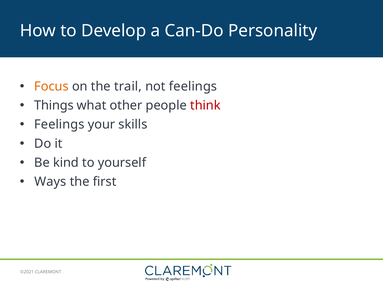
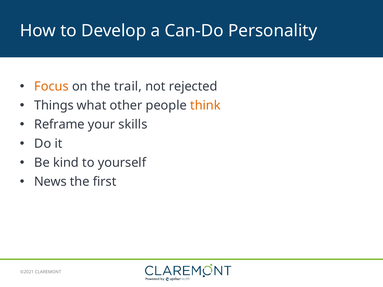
not feelings: feelings -> rejected (193, 86)
think colour: red -> orange (205, 105)
Feelings: Feelings -> Reframe (59, 125)
Ways: Ways -> News (50, 182)
